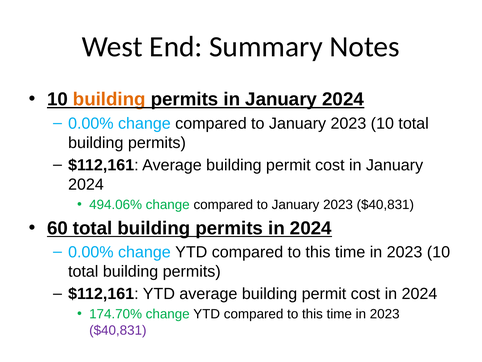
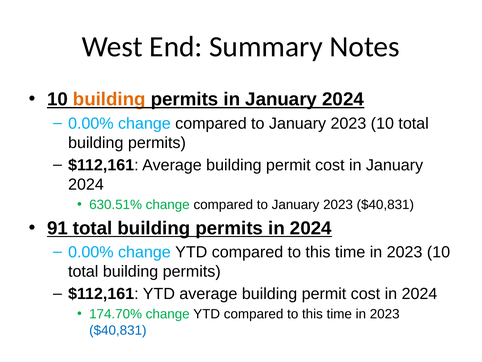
494.06%: 494.06% -> 630.51% (116, 204)
60: 60 -> 91 (57, 228)
$40,831 colour: purple -> blue (118, 330)
